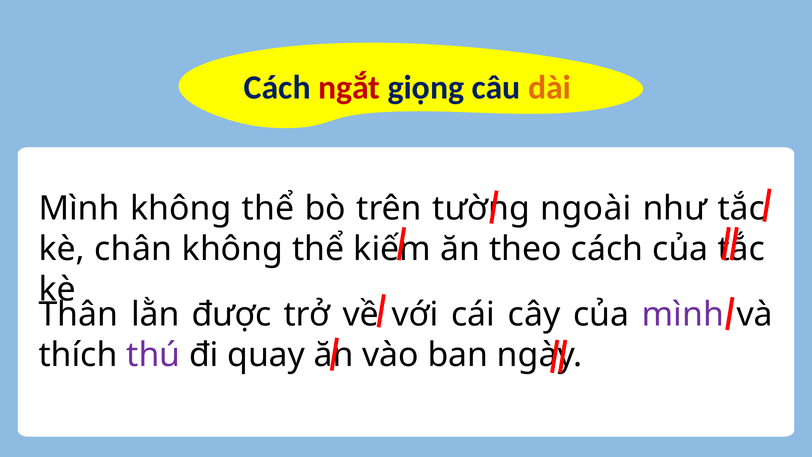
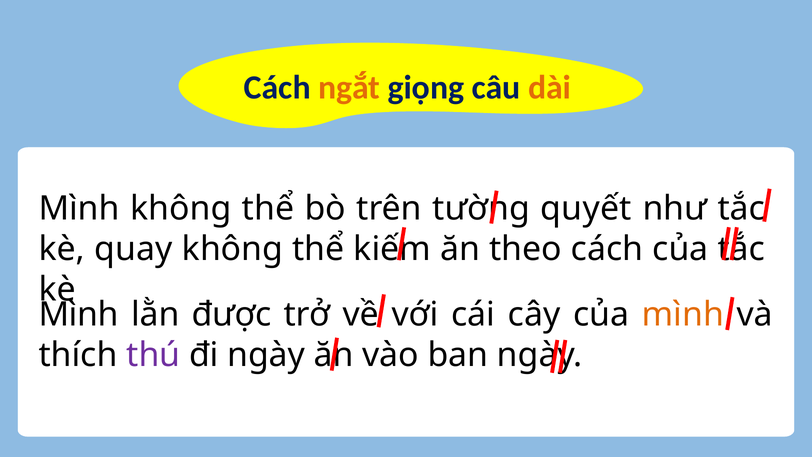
ngắt colour: red -> orange (349, 88)
ngoài: ngoài -> quyết (586, 208)
chân: chân -> quay (133, 249)
Thân: Thân -> Mình (79, 314)
mình colour: purple -> orange (683, 314)
đi quay: quay -> ngày (266, 355)
